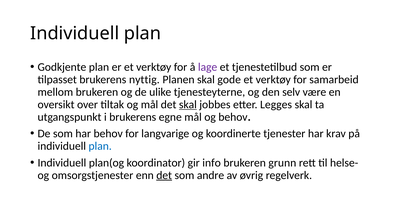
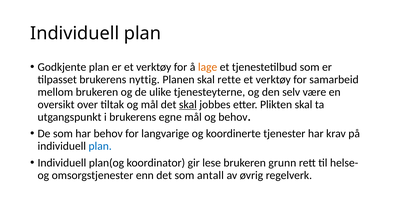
lage colour: purple -> orange (208, 67)
gode: gode -> rette (229, 79)
Legges: Legges -> Plikten (276, 104)
info: info -> lese (212, 163)
det underline: present -> none (164, 175)
andre: andre -> antall (210, 175)
